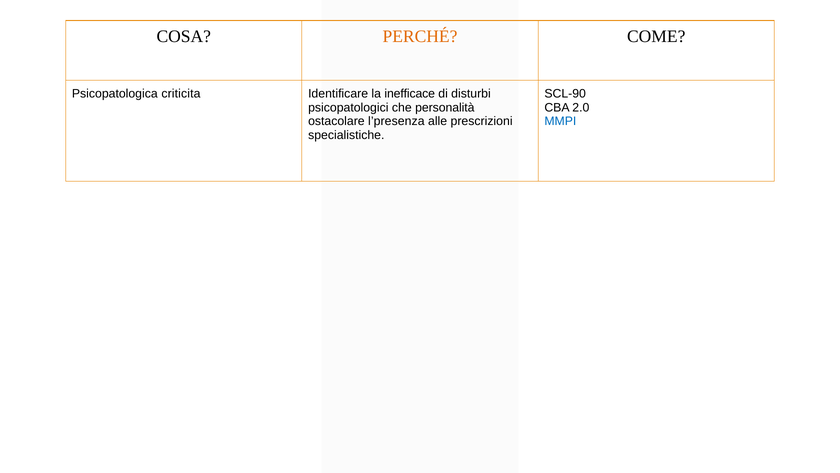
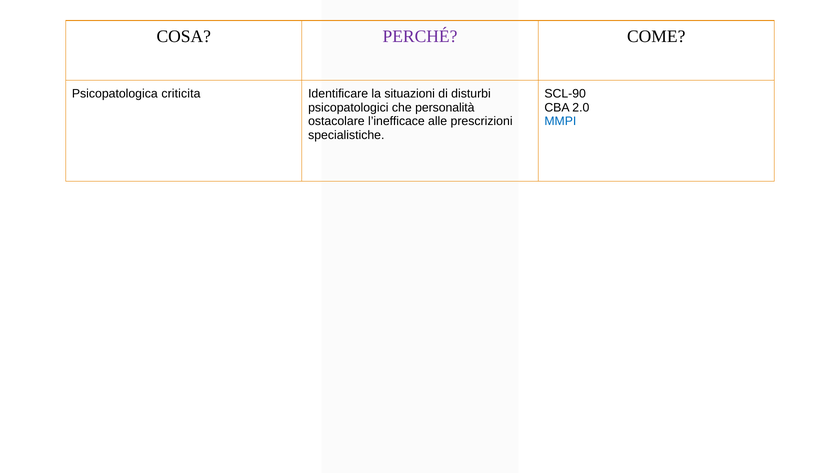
PERCHÉ colour: orange -> purple (420, 37)
inefficace: inefficace -> situazioni (410, 94)
l’presenza: l’presenza -> l’inefficace (396, 121)
